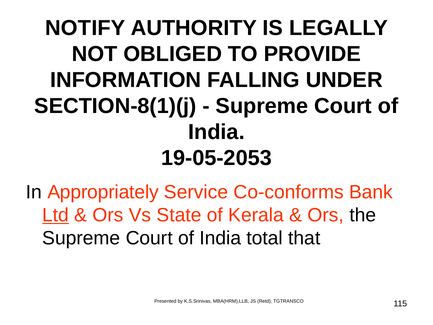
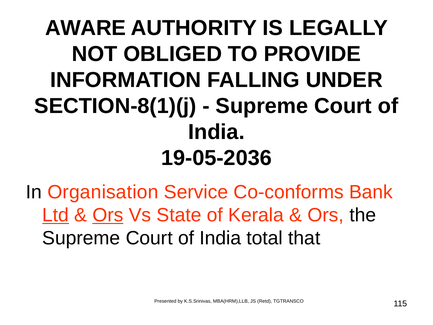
NOTIFY: NOTIFY -> AWARE (85, 28)
19-05-2053: 19-05-2053 -> 19-05-2036 (216, 158)
Appropriately: Appropriately -> Organisation (103, 192)
Ors underline: none -> present (108, 215)
